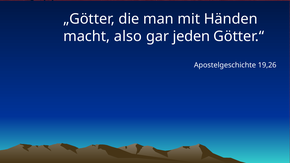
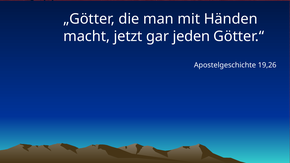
also: also -> jetzt (128, 36)
